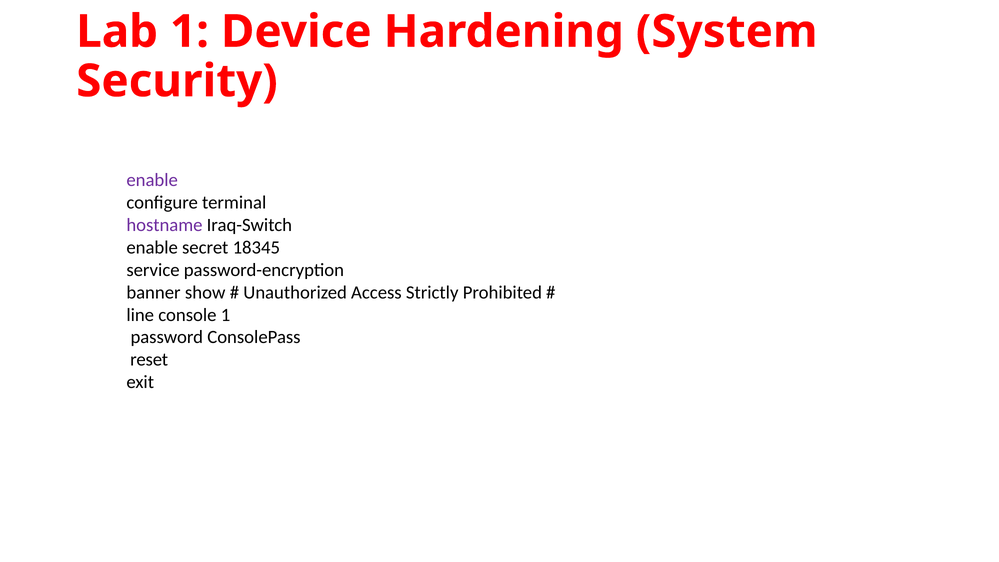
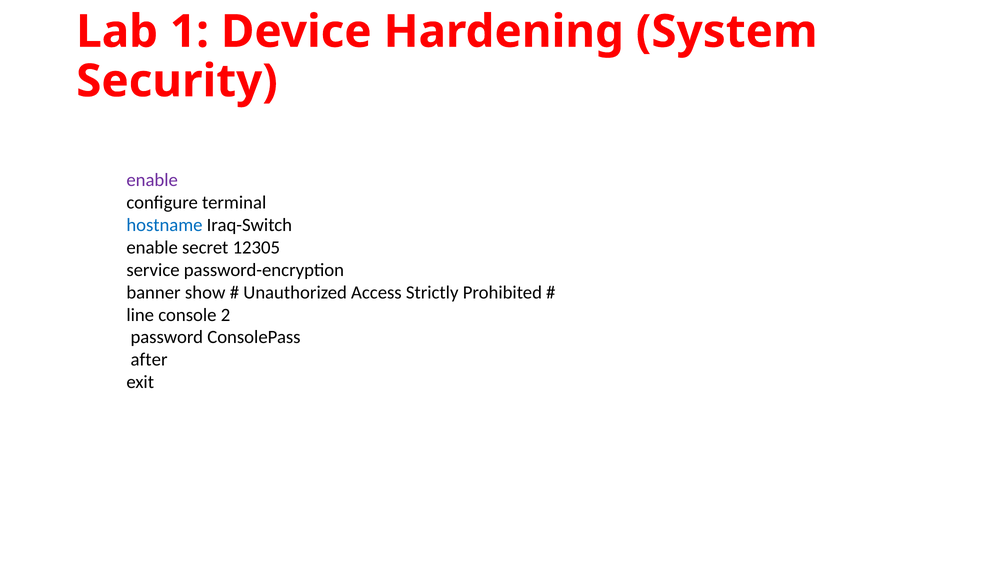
hostname colour: purple -> blue (164, 225)
18345: 18345 -> 12305 (256, 247)
console 1: 1 -> 2 (226, 315)
reset: reset -> after (149, 360)
